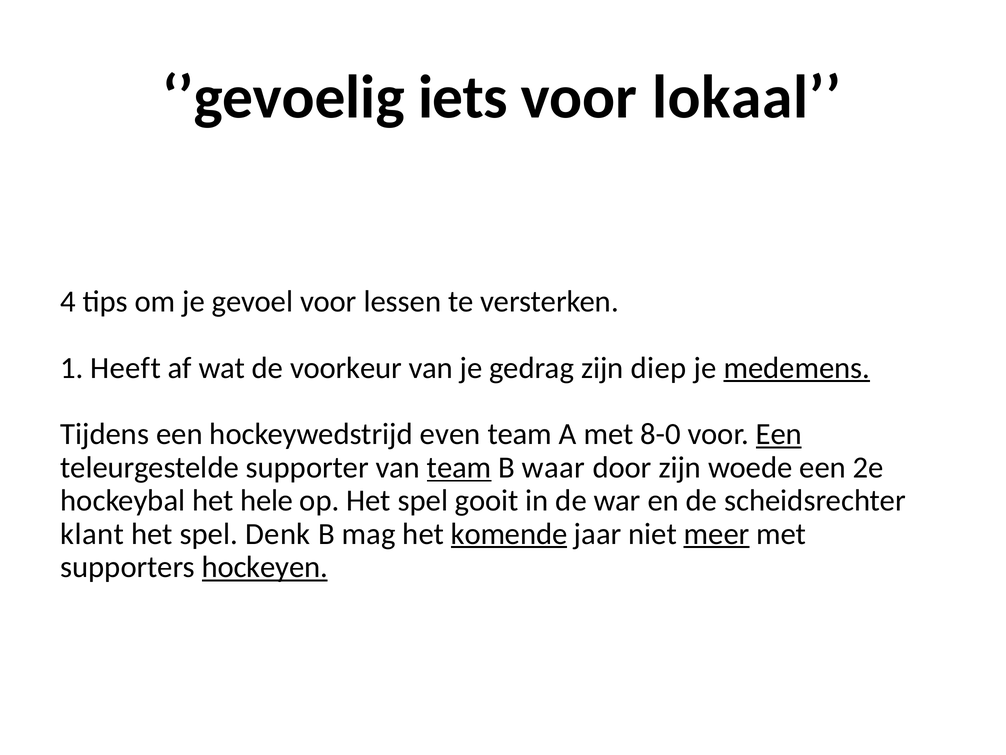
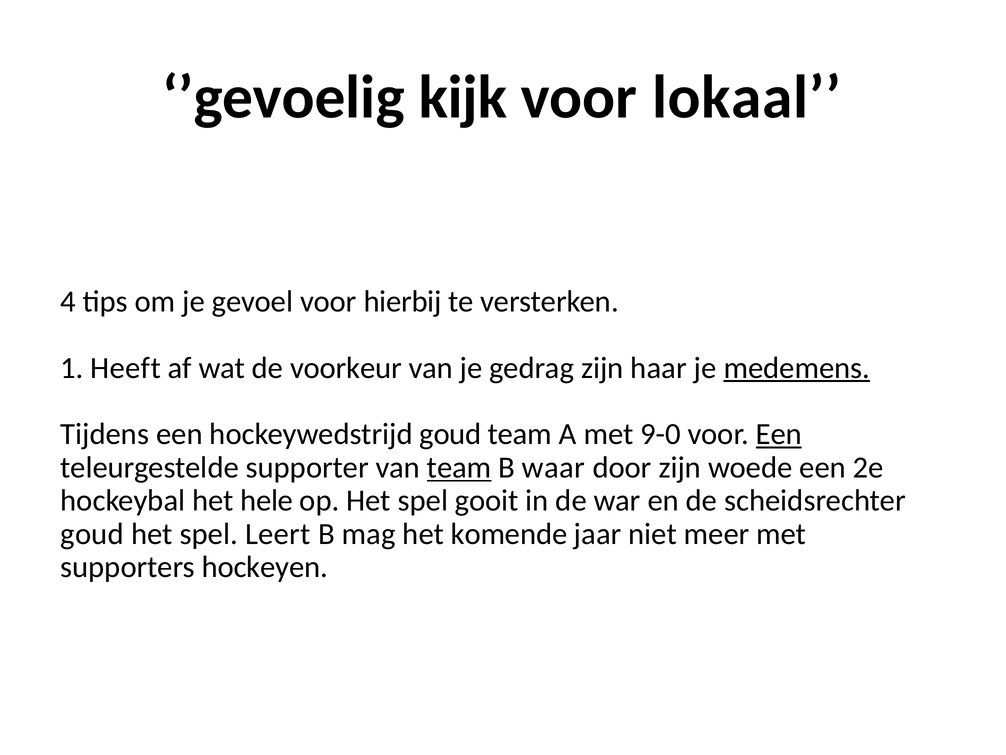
iets: iets -> kijk (463, 97)
lessen: lessen -> hierbij (403, 301)
diep: diep -> haar (659, 368)
hockeywedstrijd even: even -> goud (450, 434)
8-0: 8-0 -> 9-0 (661, 434)
klant: klant -> goud (92, 534)
Denk: Denk -> Leert (278, 534)
komende underline: present -> none (509, 534)
meer underline: present -> none (717, 534)
hockeyen underline: present -> none (265, 567)
